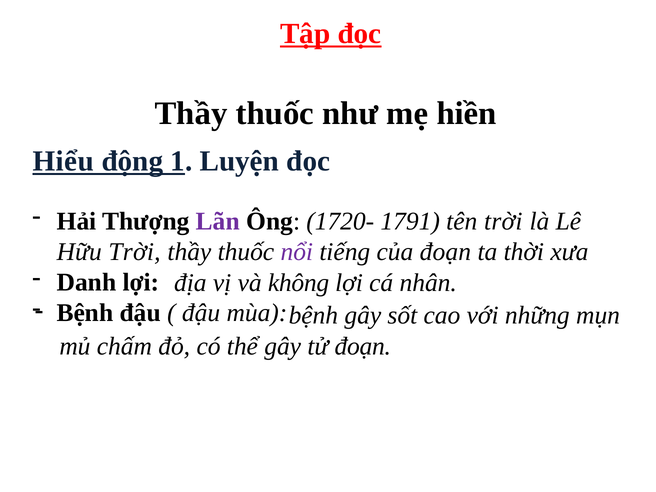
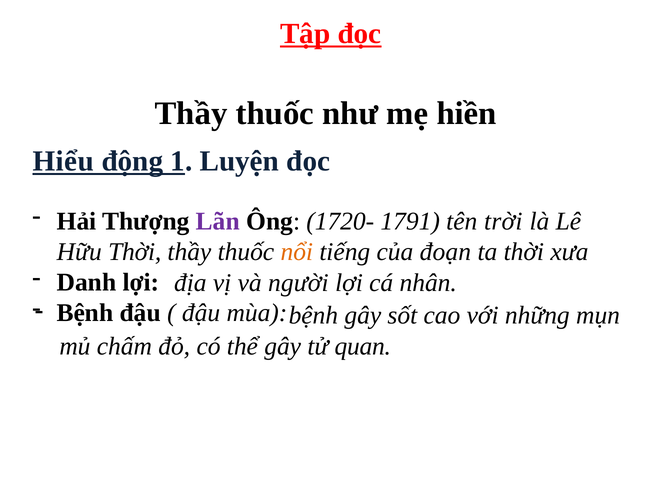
Hữu Trời: Trời -> Thời (135, 252)
nổi colour: purple -> orange (297, 252)
không: không -> người (298, 283)
tử đoạn: đoạn -> quan (363, 346)
